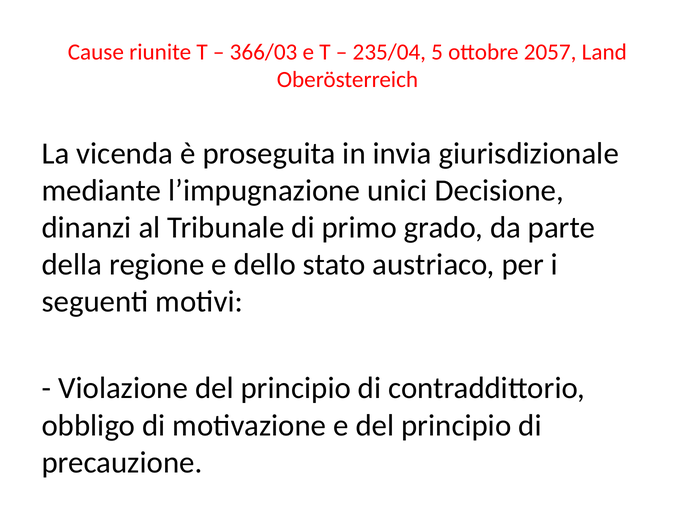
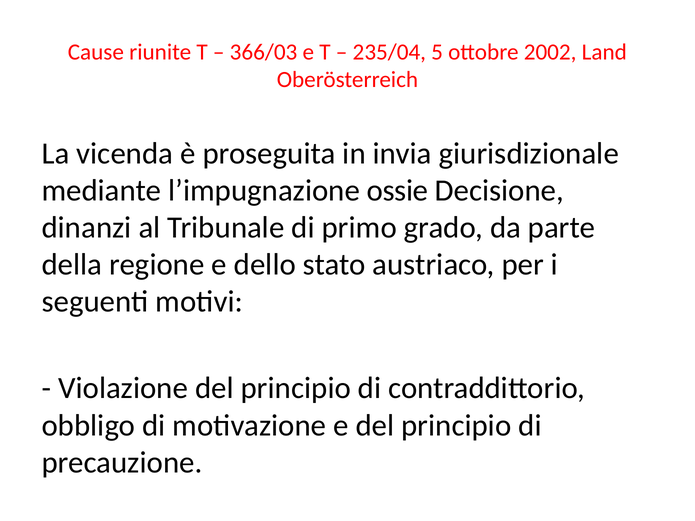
2057: 2057 -> 2002 (550, 52)
unici: unici -> ossie (398, 191)
